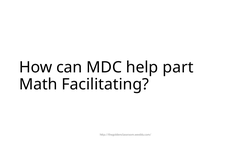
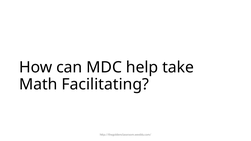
part: part -> take (178, 67)
